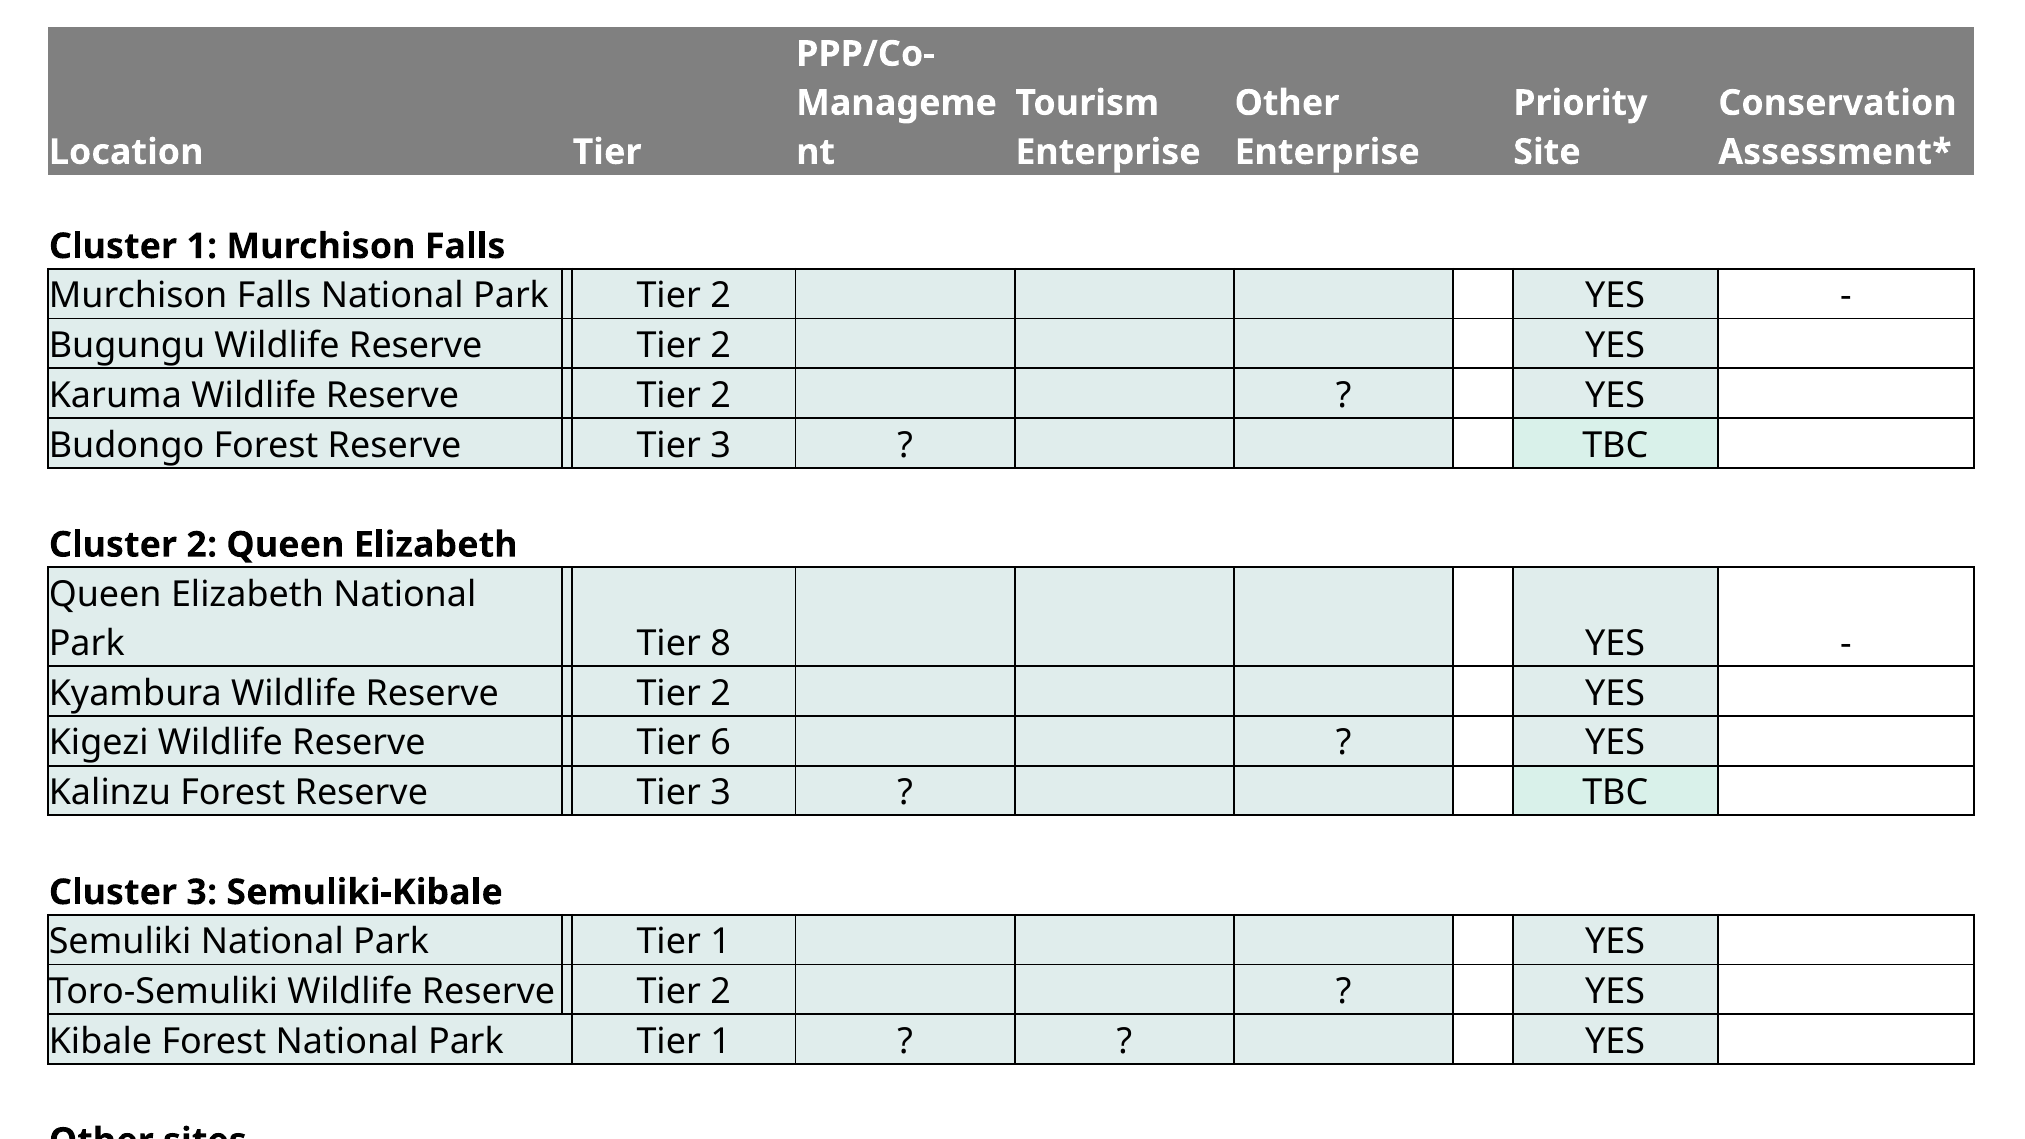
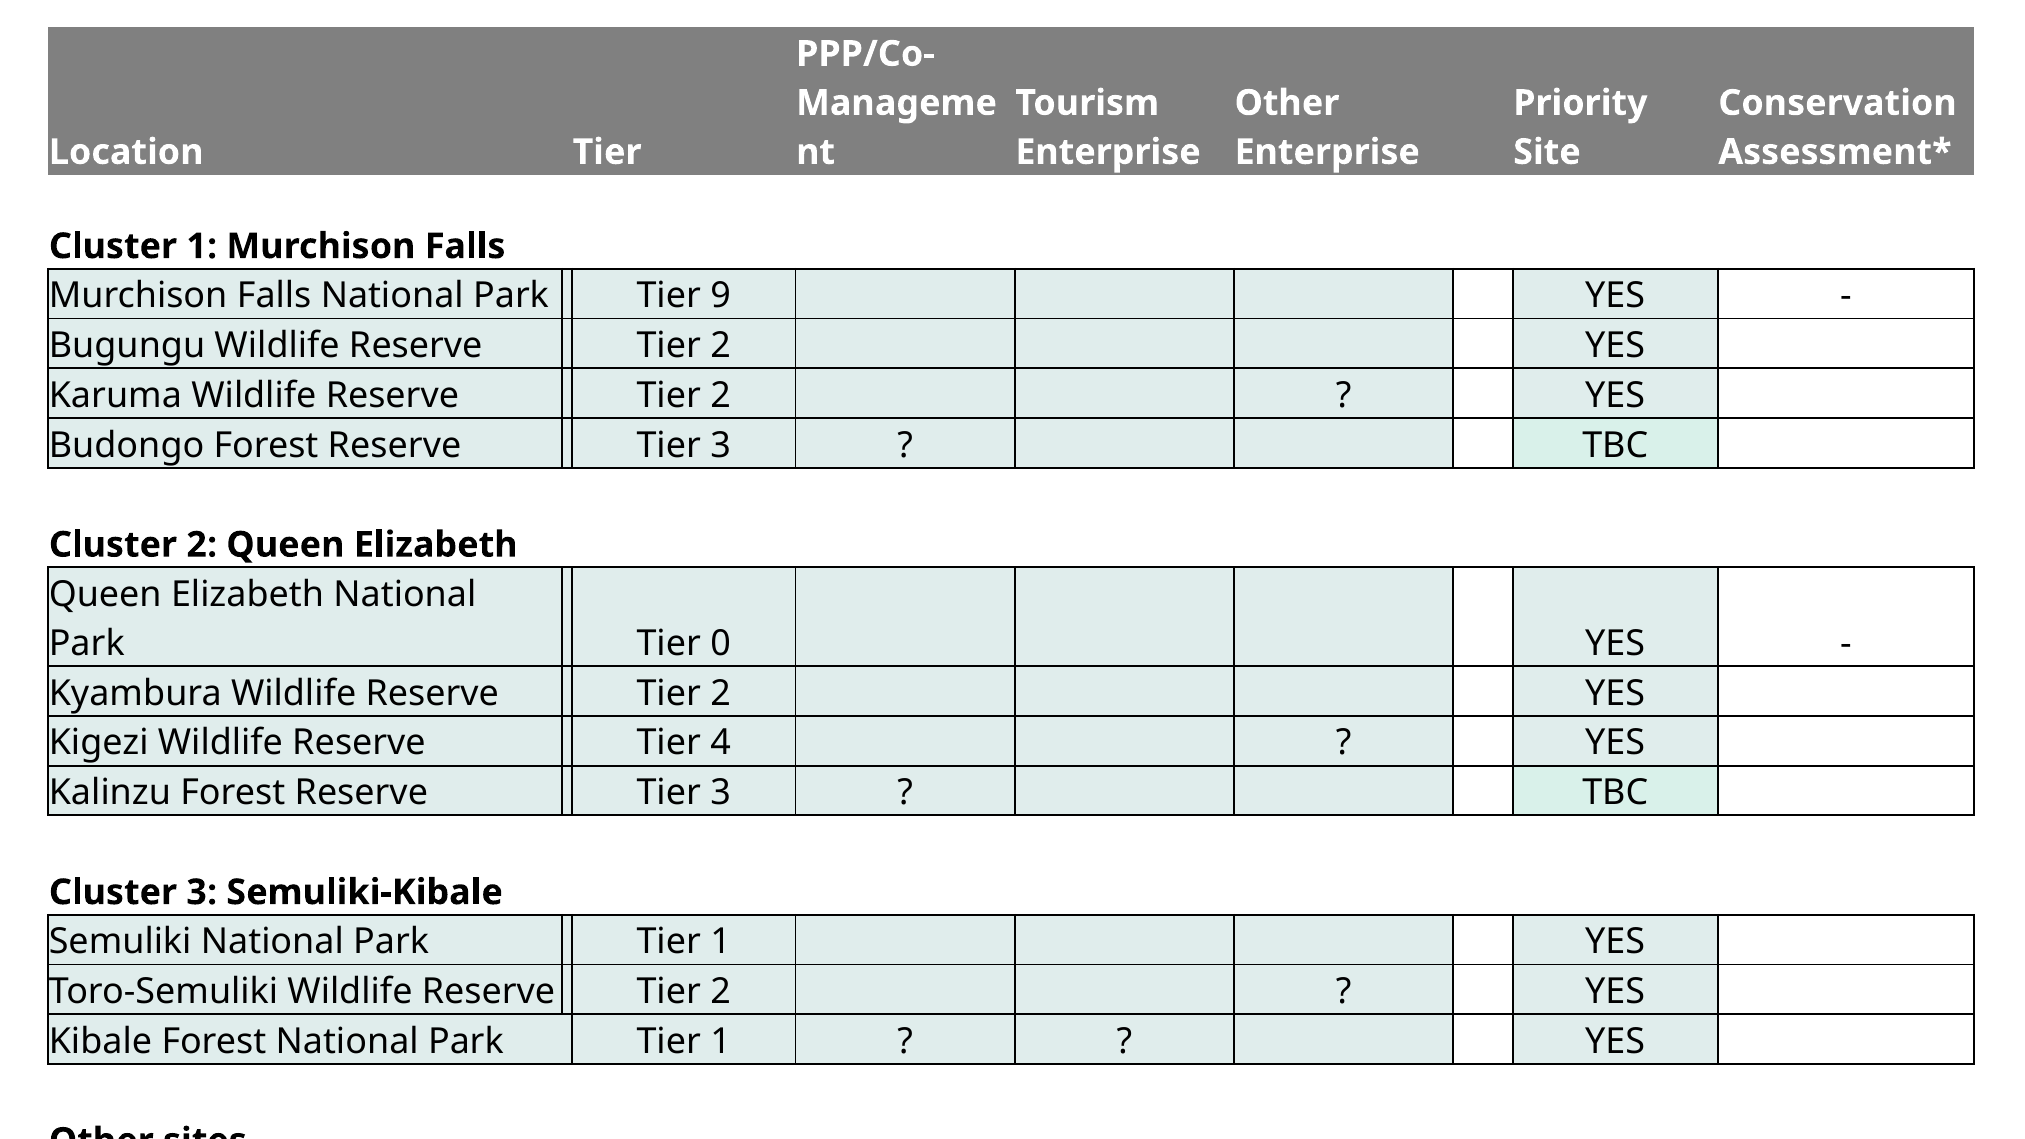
Park Tier 2: 2 -> 9 (721, 296)
8: 8 -> 0 (721, 644)
6: 6 -> 4 (721, 743)
